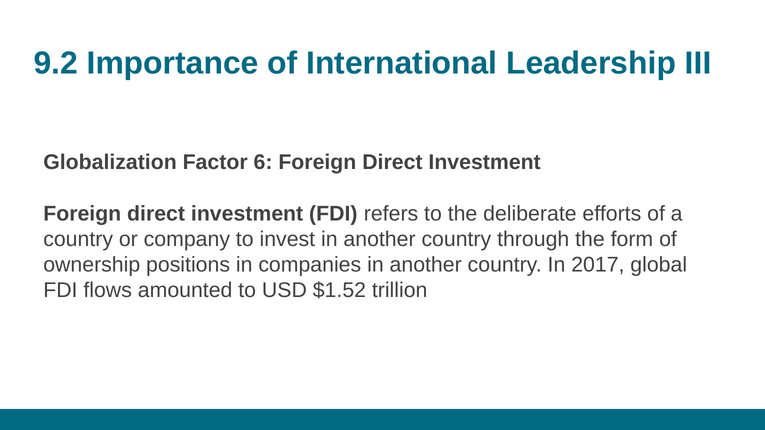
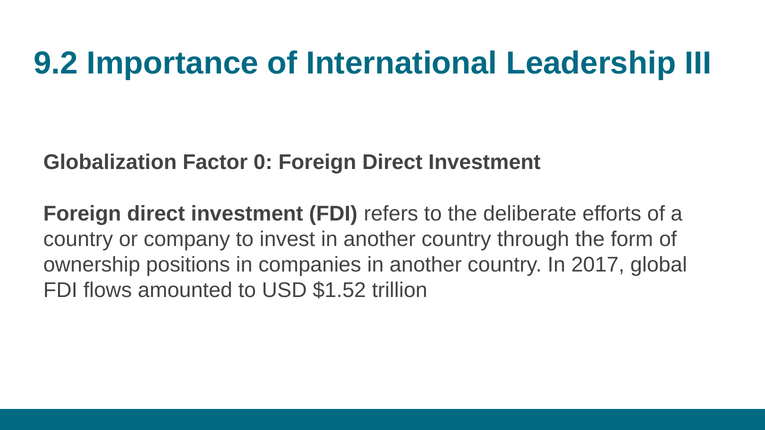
6: 6 -> 0 (263, 163)
